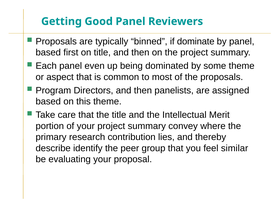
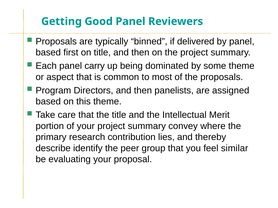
dominate: dominate -> delivered (196, 41)
even: even -> carry (95, 66)
